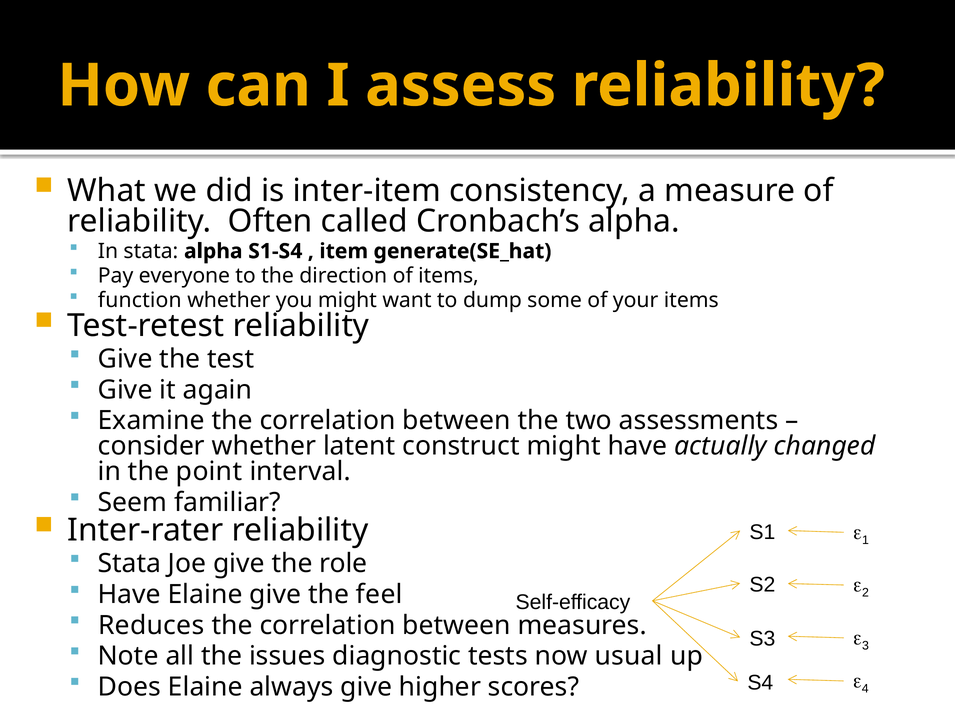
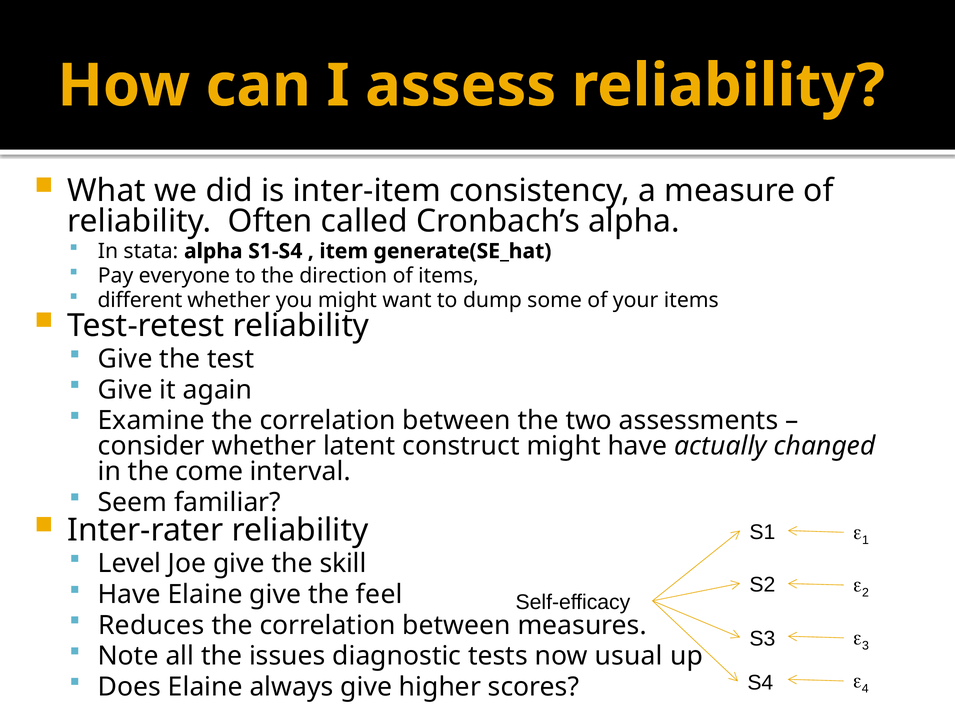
function: function -> different (140, 301)
point: point -> come (209, 472)
Stata: Stata -> Level (129, 564)
role: role -> skill (343, 564)
